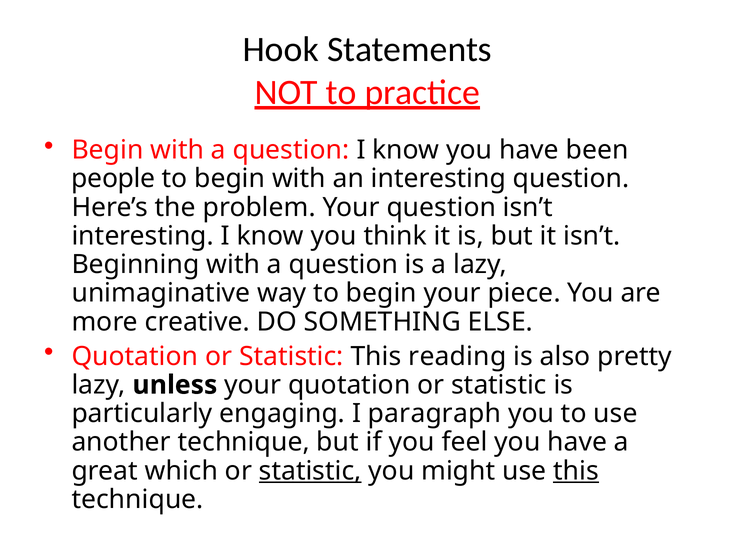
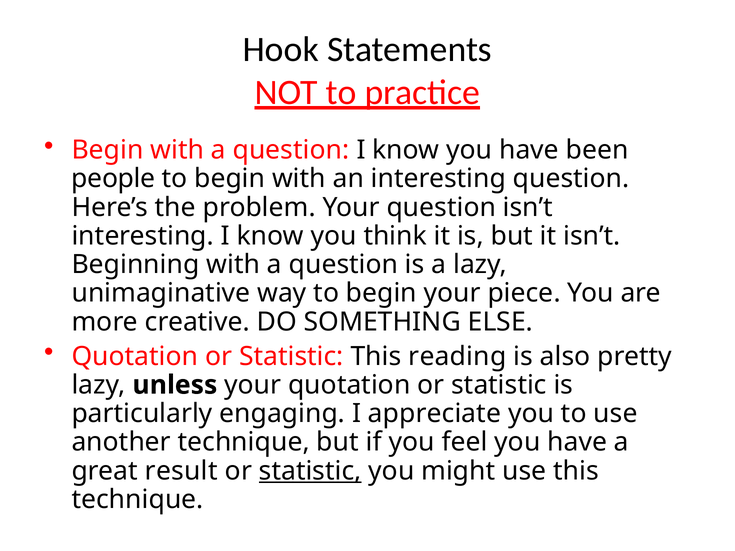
paragraph: paragraph -> appreciate (434, 414)
which: which -> result (181, 471)
this underline: present -> none (576, 471)
